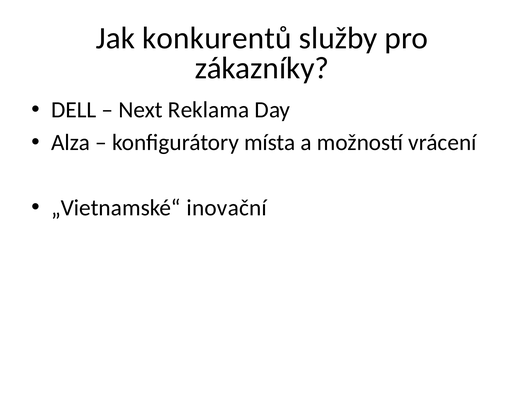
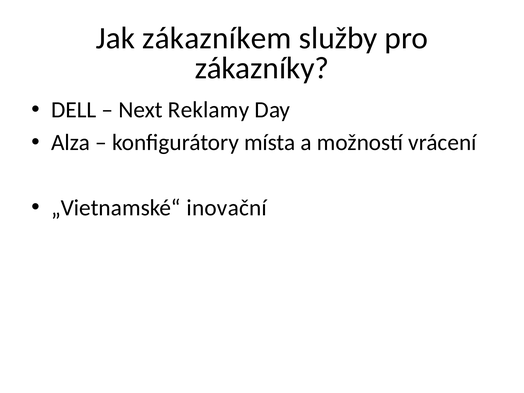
konkurentů: konkurentů -> zákazníkem (217, 38)
Reklama: Reklama -> Reklamy (209, 110)
